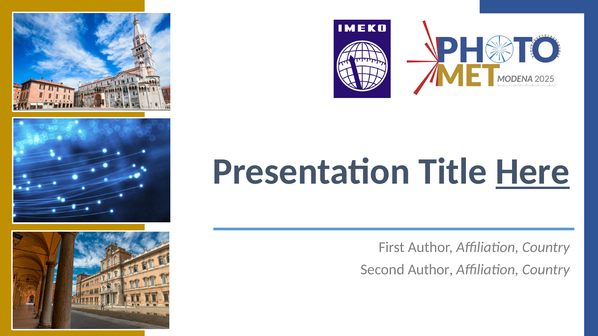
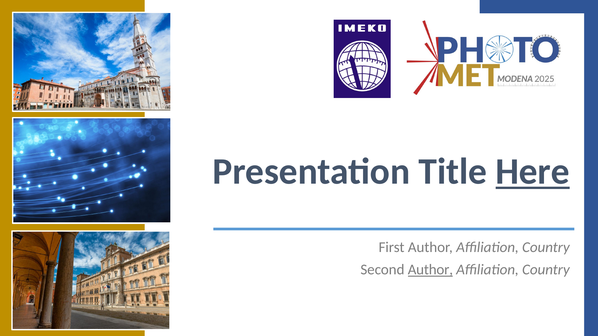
Author underline: none -> present (430, 270)
